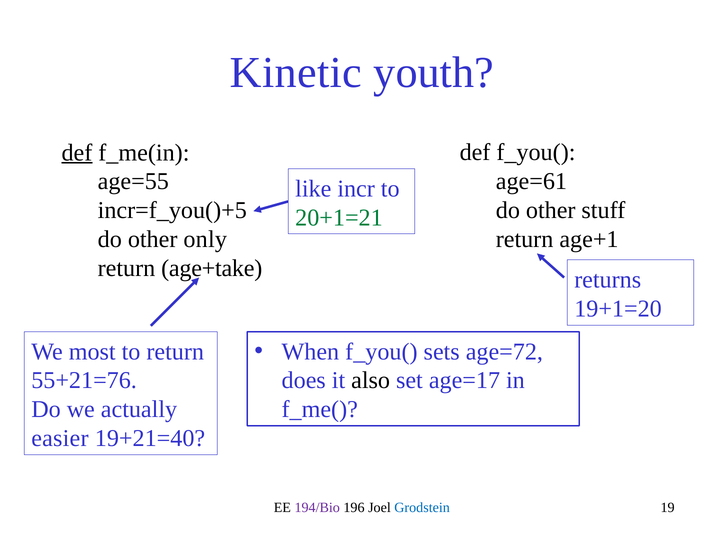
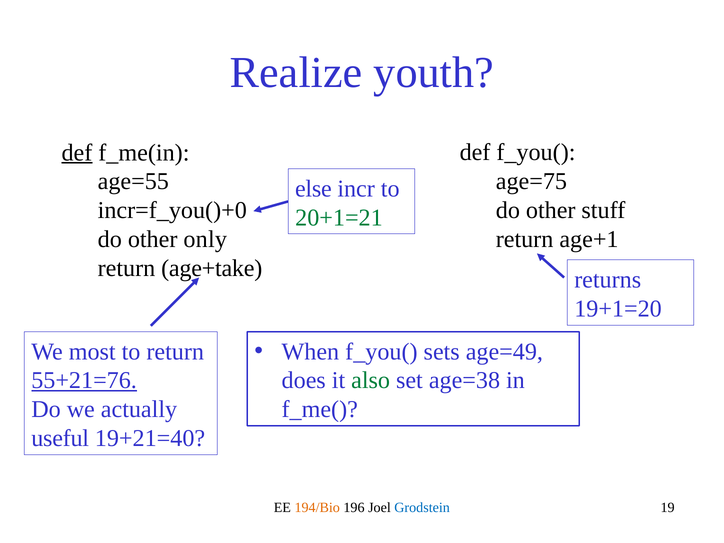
Kinetic: Kinetic -> Realize (296, 72)
age=61: age=61 -> age=75 (531, 181)
like: like -> else (313, 189)
incr=f_you()+5: incr=f_you()+5 -> incr=f_you()+0 (172, 210)
age=72: age=72 -> age=49 (504, 352)
55+21=76 underline: none -> present (84, 381)
also colour: black -> green (371, 381)
age=17: age=17 -> age=38 (464, 381)
easier: easier -> useful (60, 438)
194/Bio colour: purple -> orange (317, 508)
